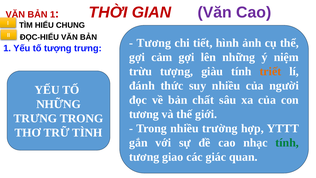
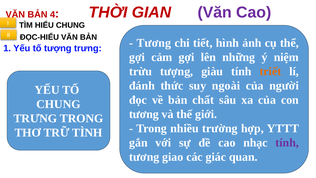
1: 1 -> 4 (53, 15)
suy nhiều: nhiều -> ngoài (226, 86)
NHỮNG: NHỮNG -> CHUNG (58, 104)
tính colour: green -> purple (287, 143)
